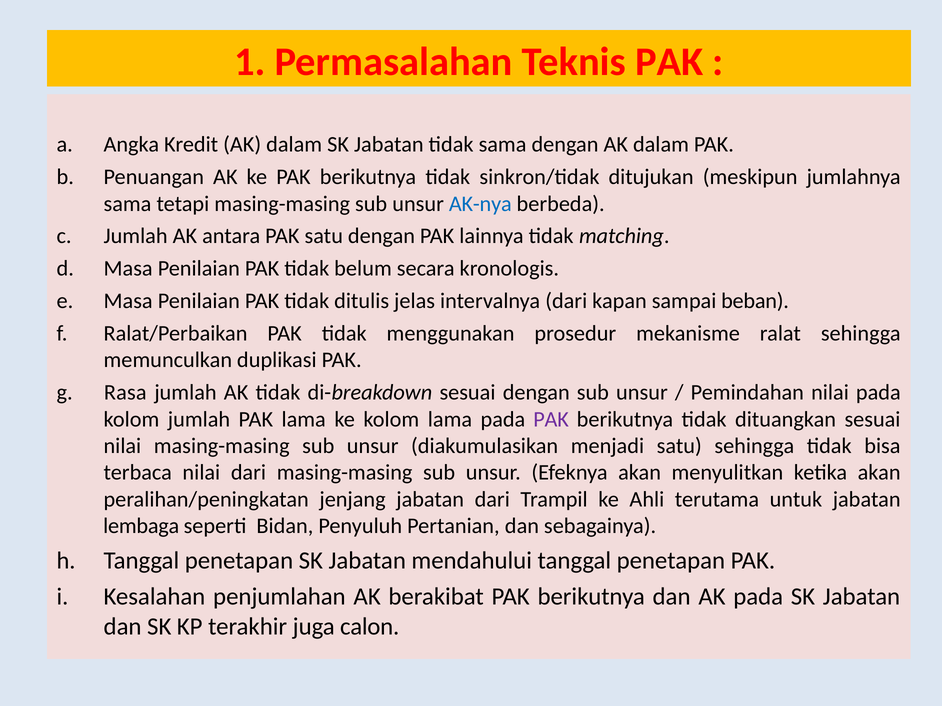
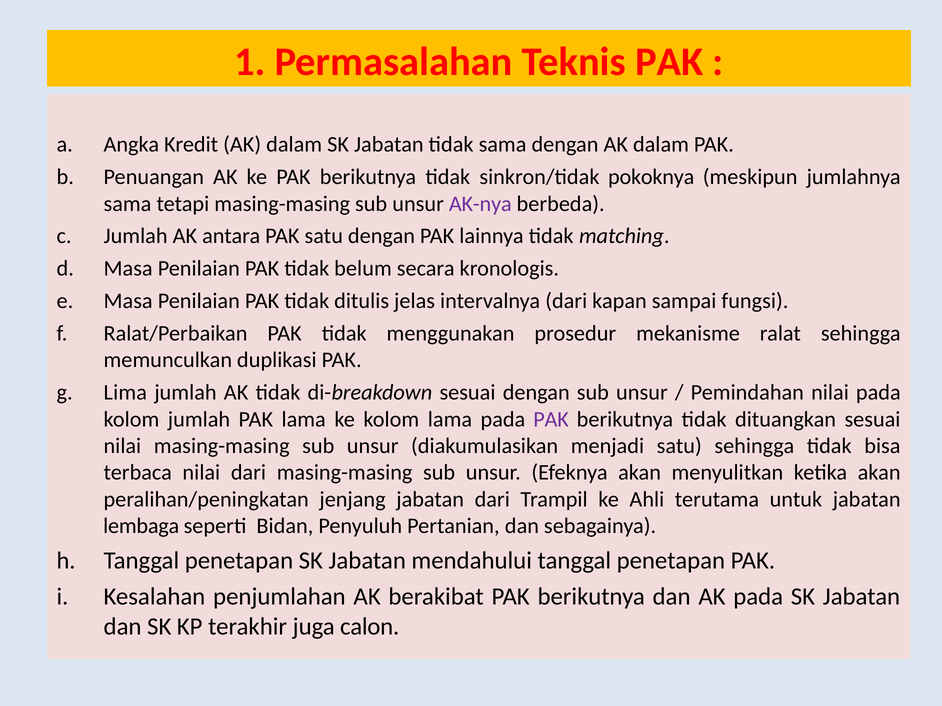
ditujukan: ditujukan -> pokoknya (651, 177)
AK-nya colour: blue -> purple (480, 204)
beban: beban -> fungsi (755, 301)
Rasa: Rasa -> Lima (125, 393)
